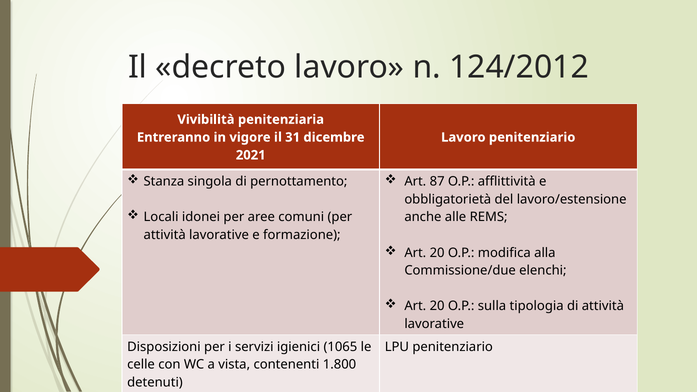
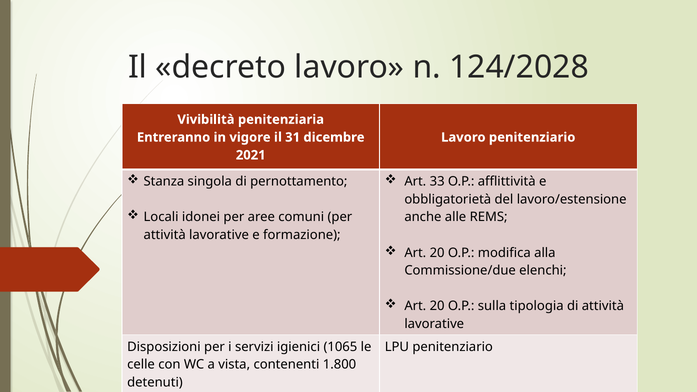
124/2012: 124/2012 -> 124/2028 (519, 67)
87: 87 -> 33 (437, 182)
